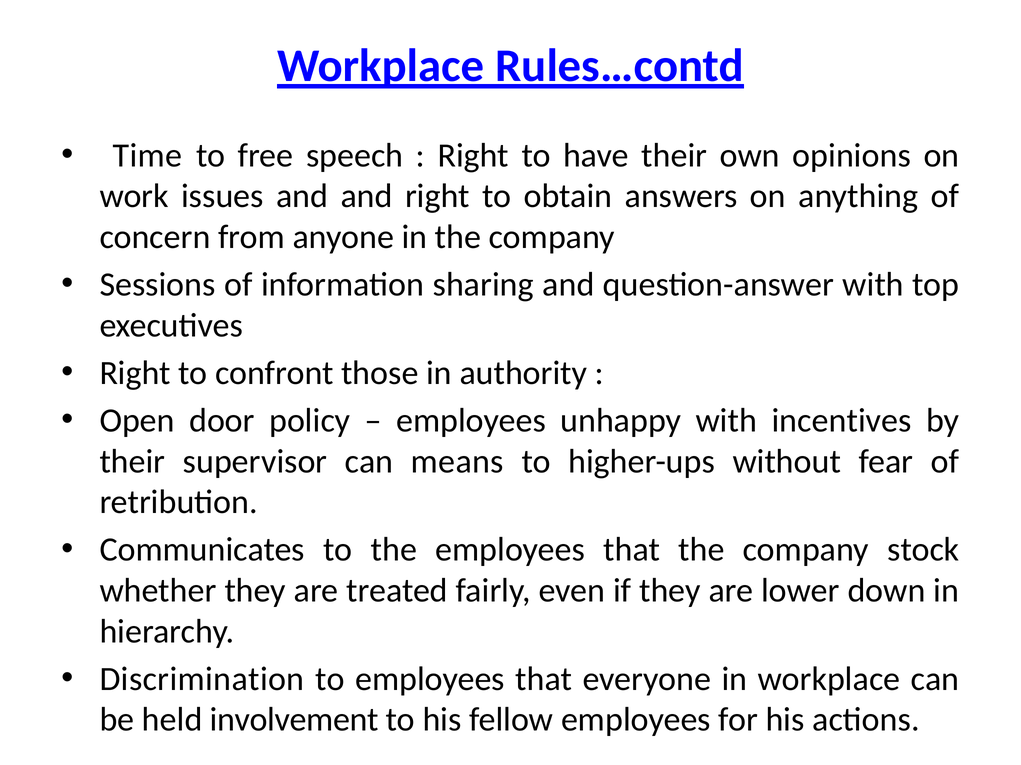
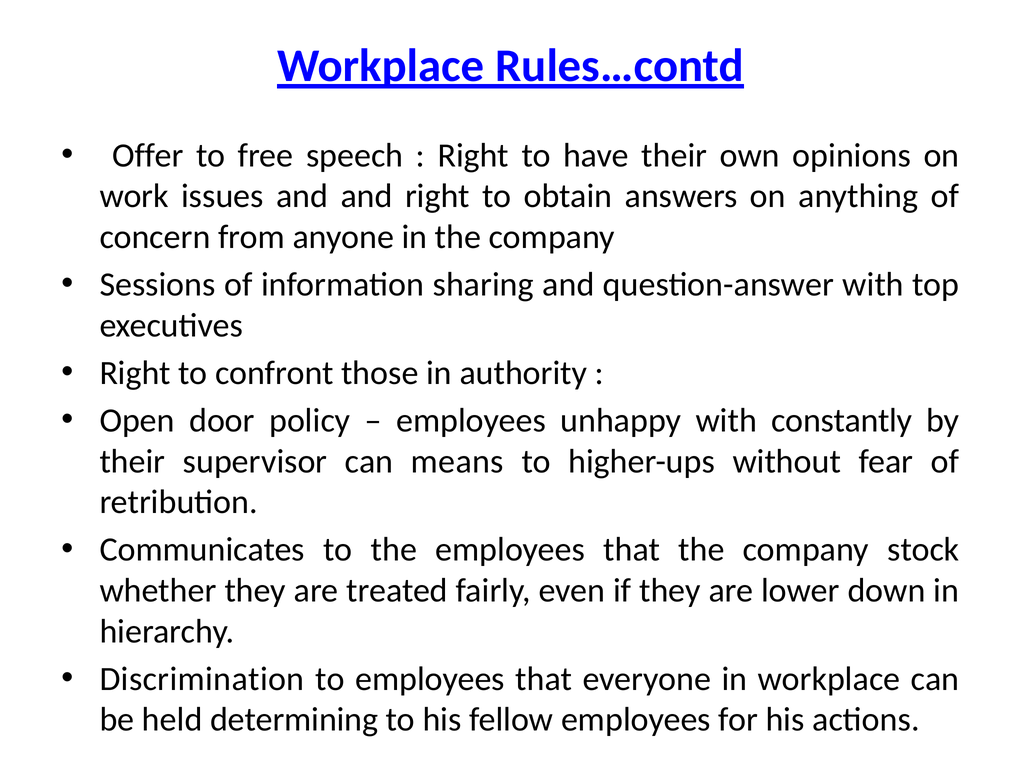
Time: Time -> Offer (148, 156)
incentives: incentives -> constantly (842, 421)
involvement: involvement -> determining (294, 720)
